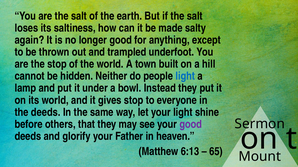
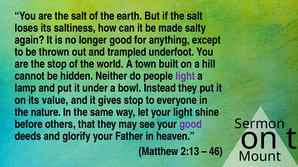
light colour: blue -> purple (185, 76)
its world: world -> value (55, 101)
the deeds: deeds -> nature (46, 113)
6:13: 6:13 -> 2:13 (190, 152)
65: 65 -> 46 (216, 152)
